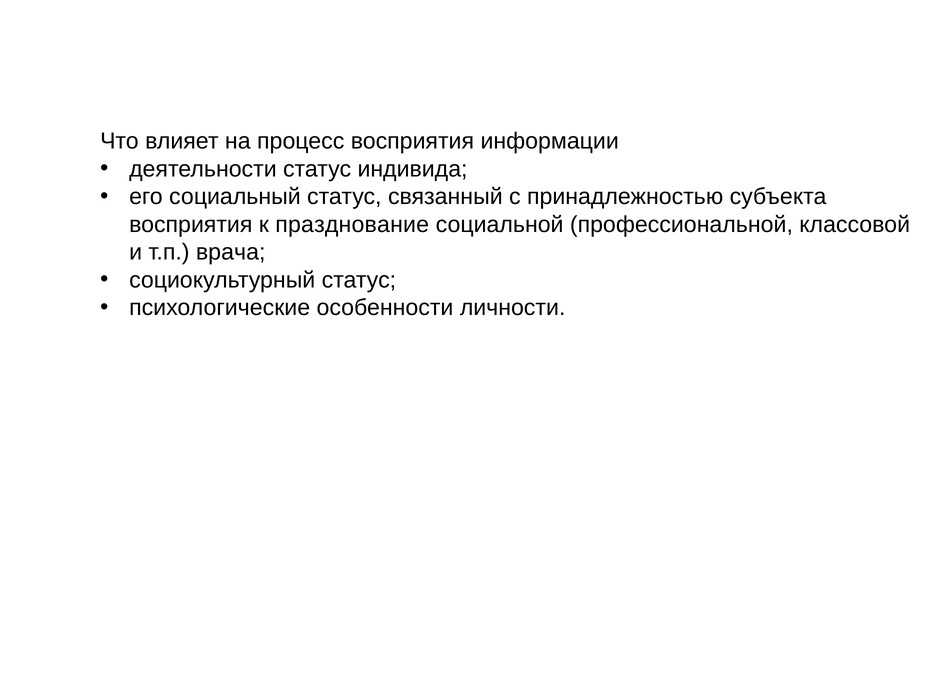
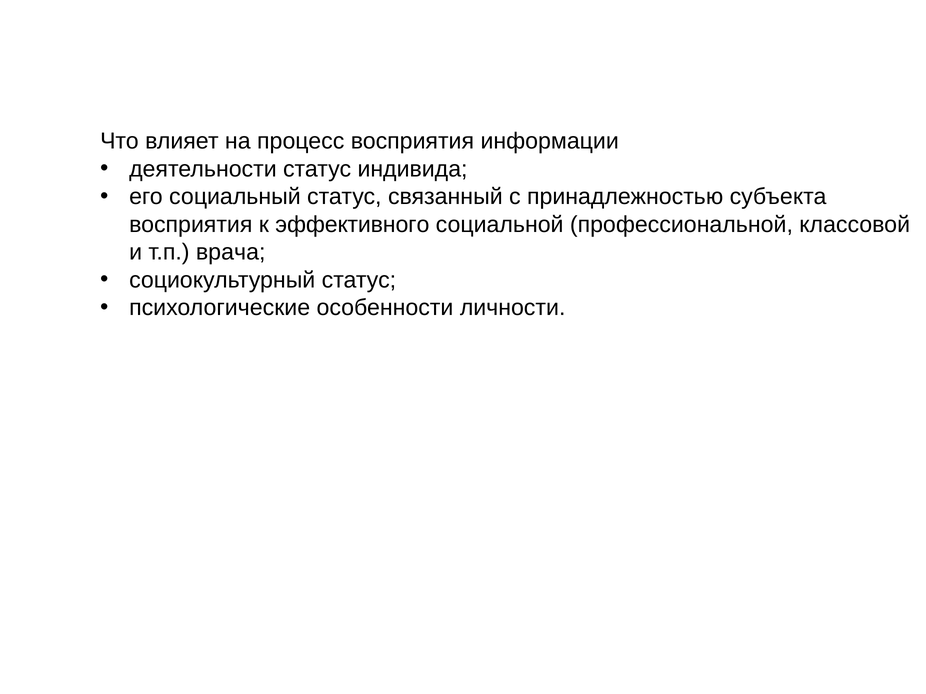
празднование: празднование -> эффективного (352, 225)
